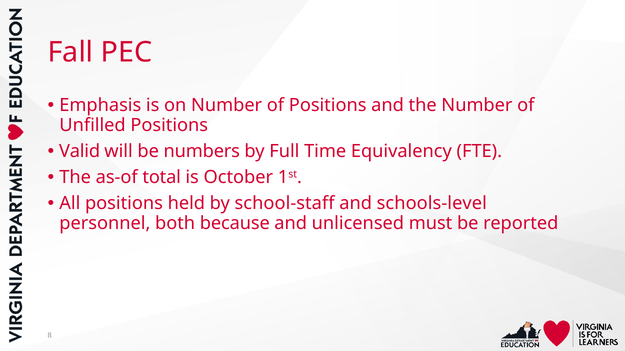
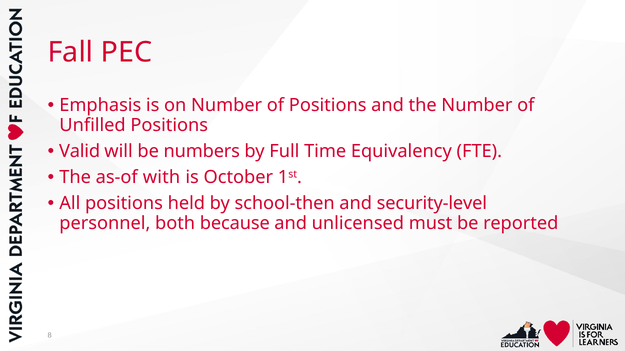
total: total -> with (162, 178)
school-staff: school-staff -> school-then (285, 204)
schools-level: schools-level -> security-level (432, 204)
